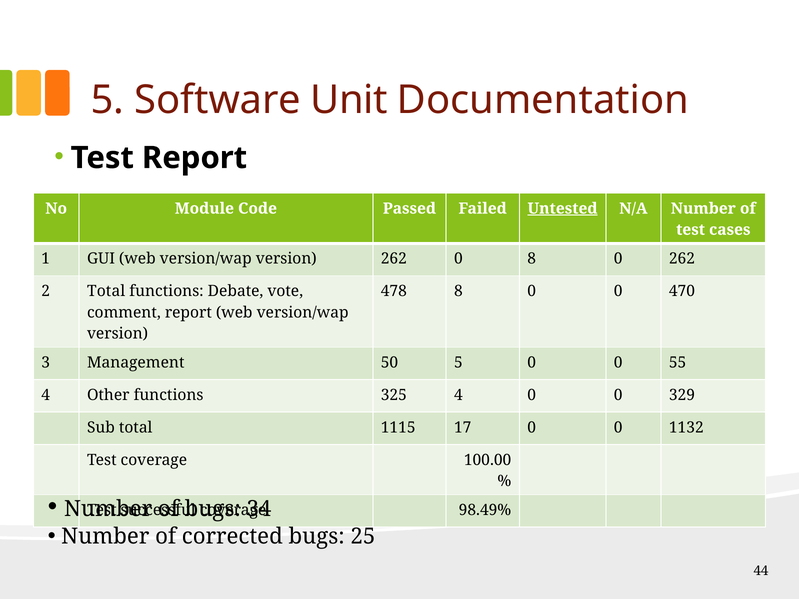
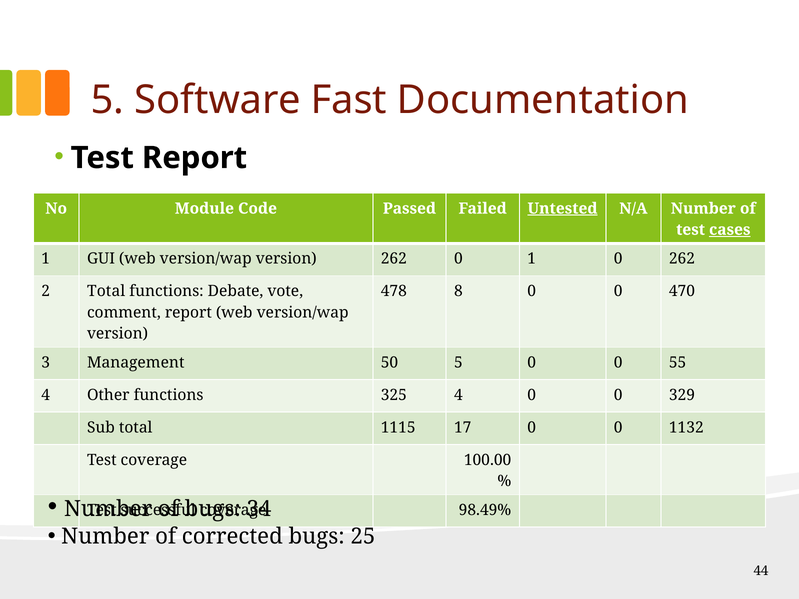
Unit: Unit -> Fast (349, 100)
cases underline: none -> present (730, 230)
0 8: 8 -> 1 (532, 259)
